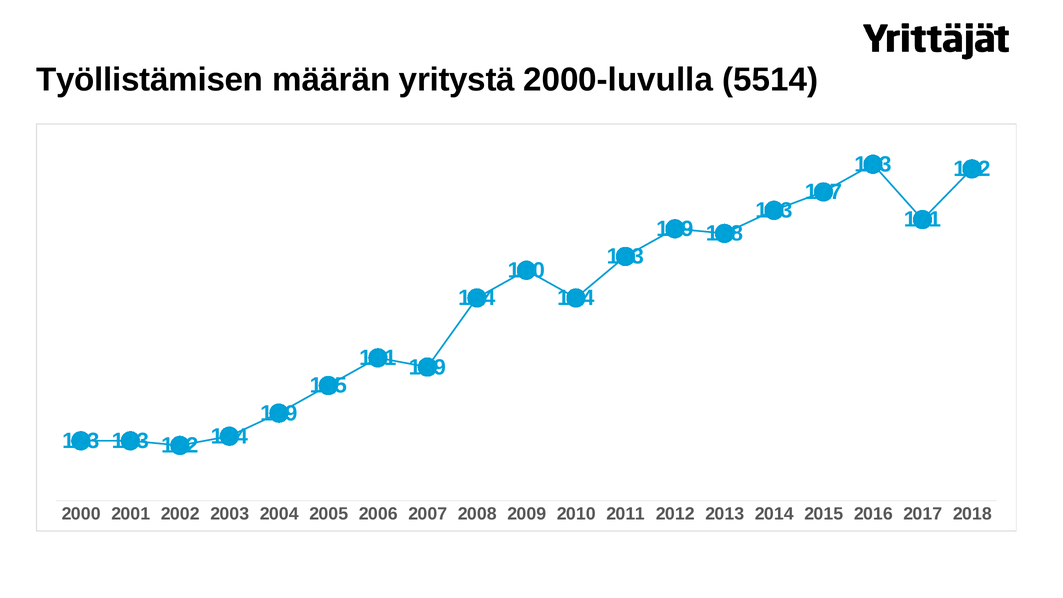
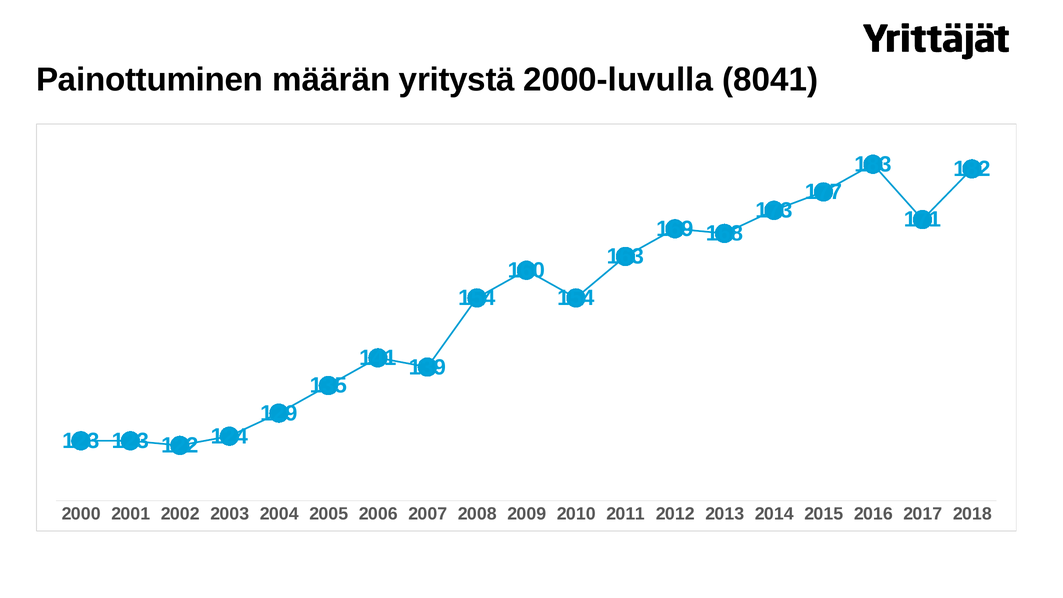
Työllistämisen: Työllistämisen -> Painottuminen (150, 80)
5514: 5514 -> 8041 (770, 80)
